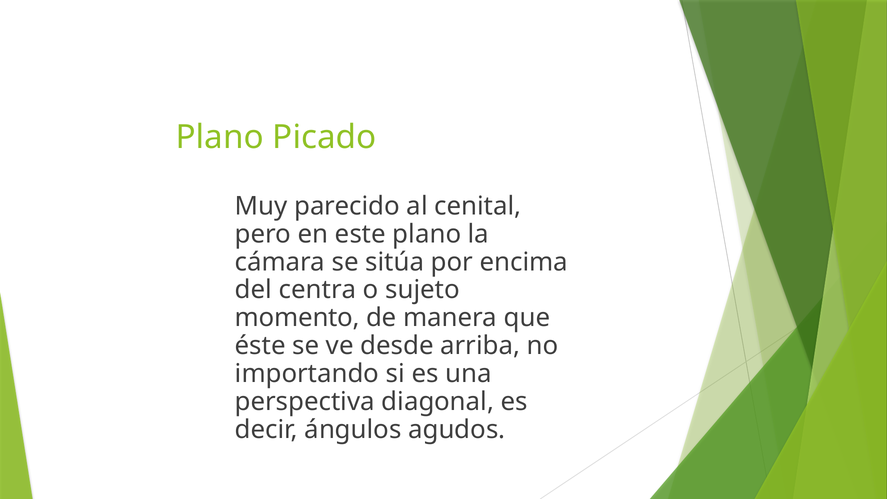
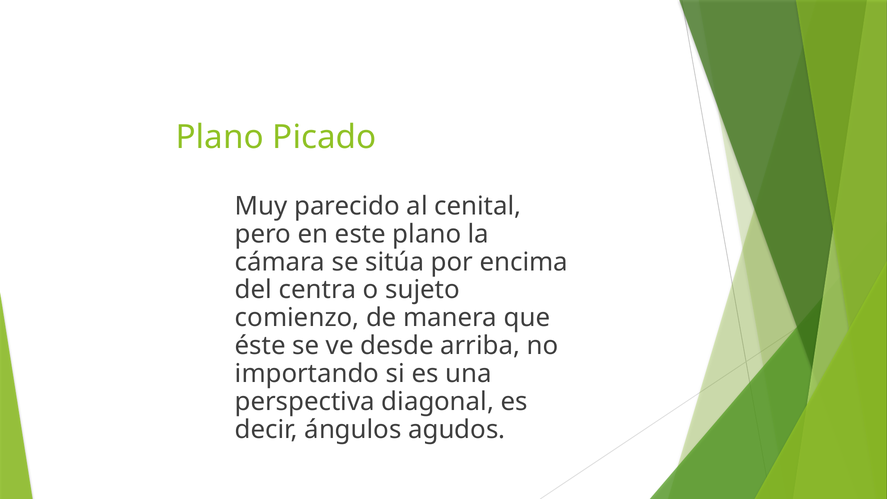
momento: momento -> comienzo (297, 318)
